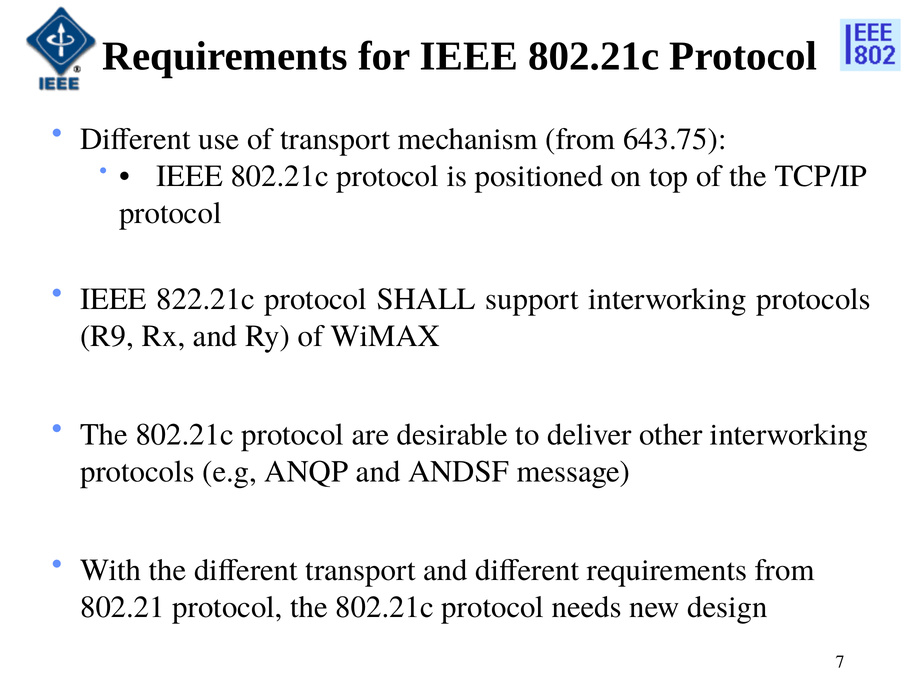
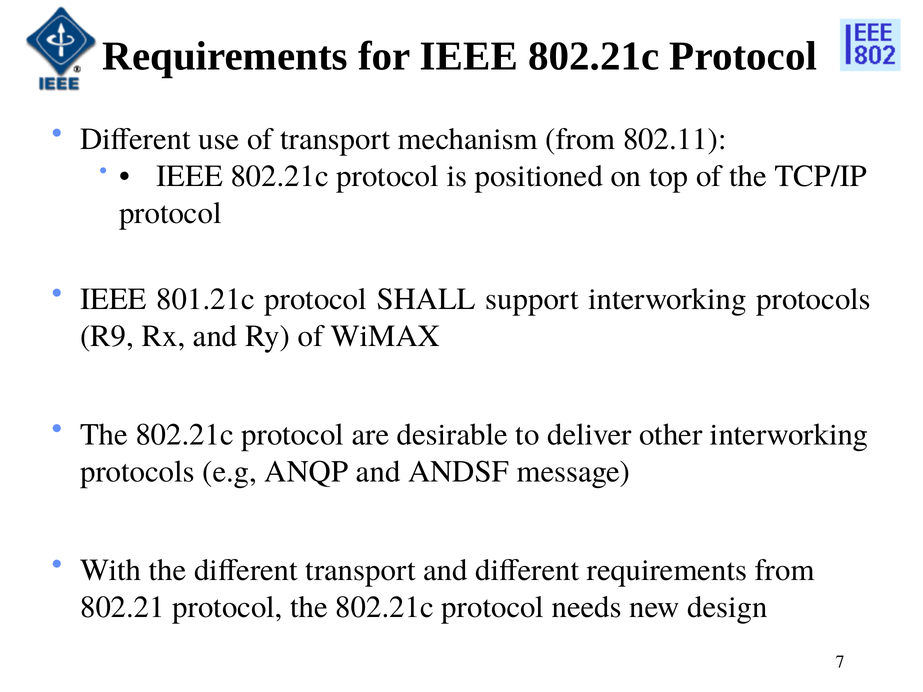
643.75: 643.75 -> 802.11 (675, 139)
822.21c: 822.21c -> 801.21c (206, 299)
